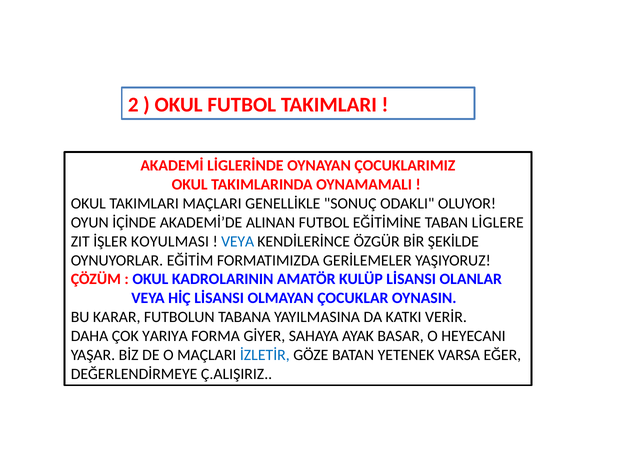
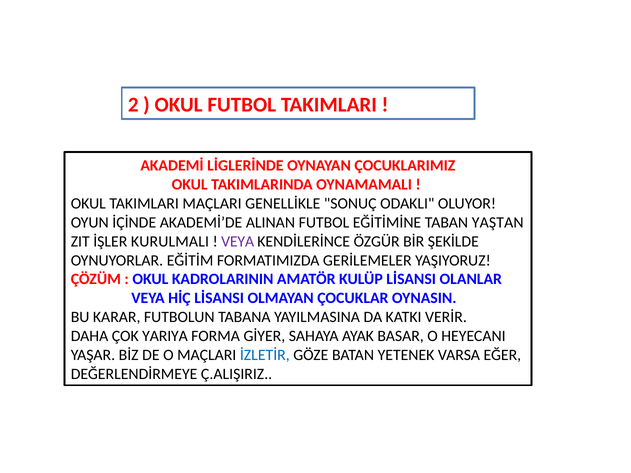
LİGLERE: LİGLERE -> YAŞTAN (498, 223)
KOYULMASI: KOYULMASI -> KURULMALI (170, 242)
VEYA colour: blue -> purple (238, 242)
